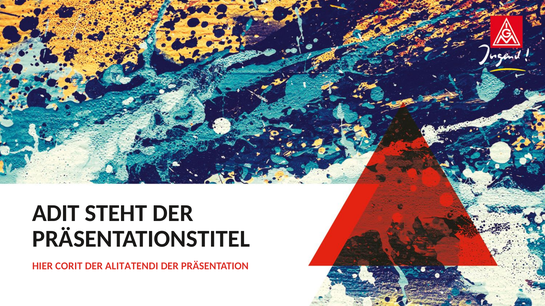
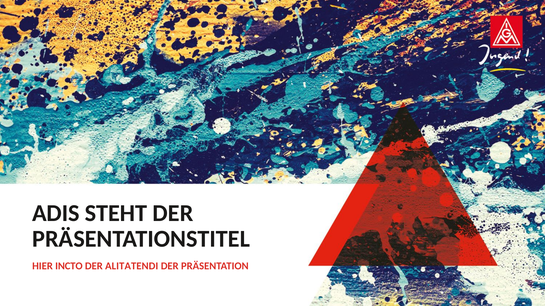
ADIT: ADIT -> ADIS (56, 214)
CORIT: CORIT -> INCTO (69, 266)
